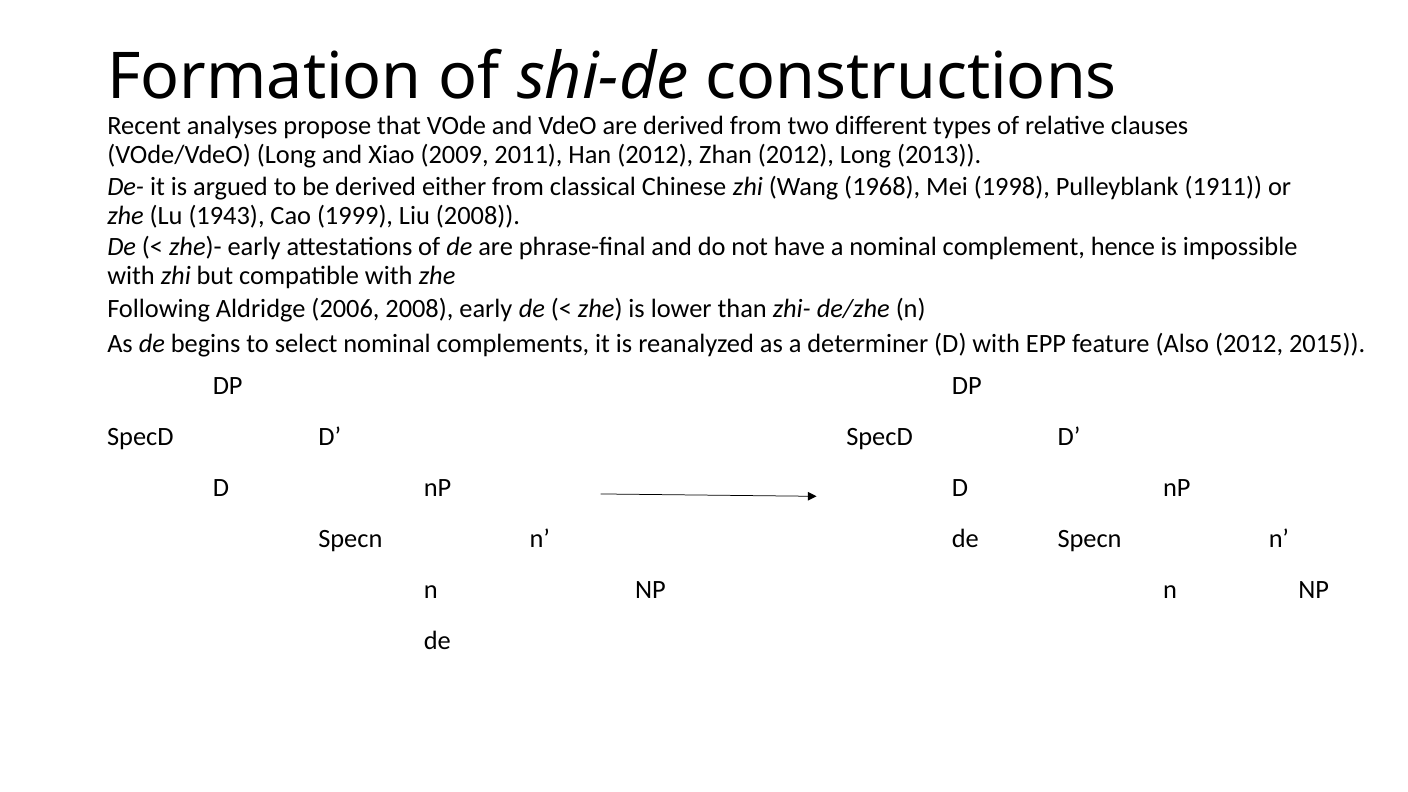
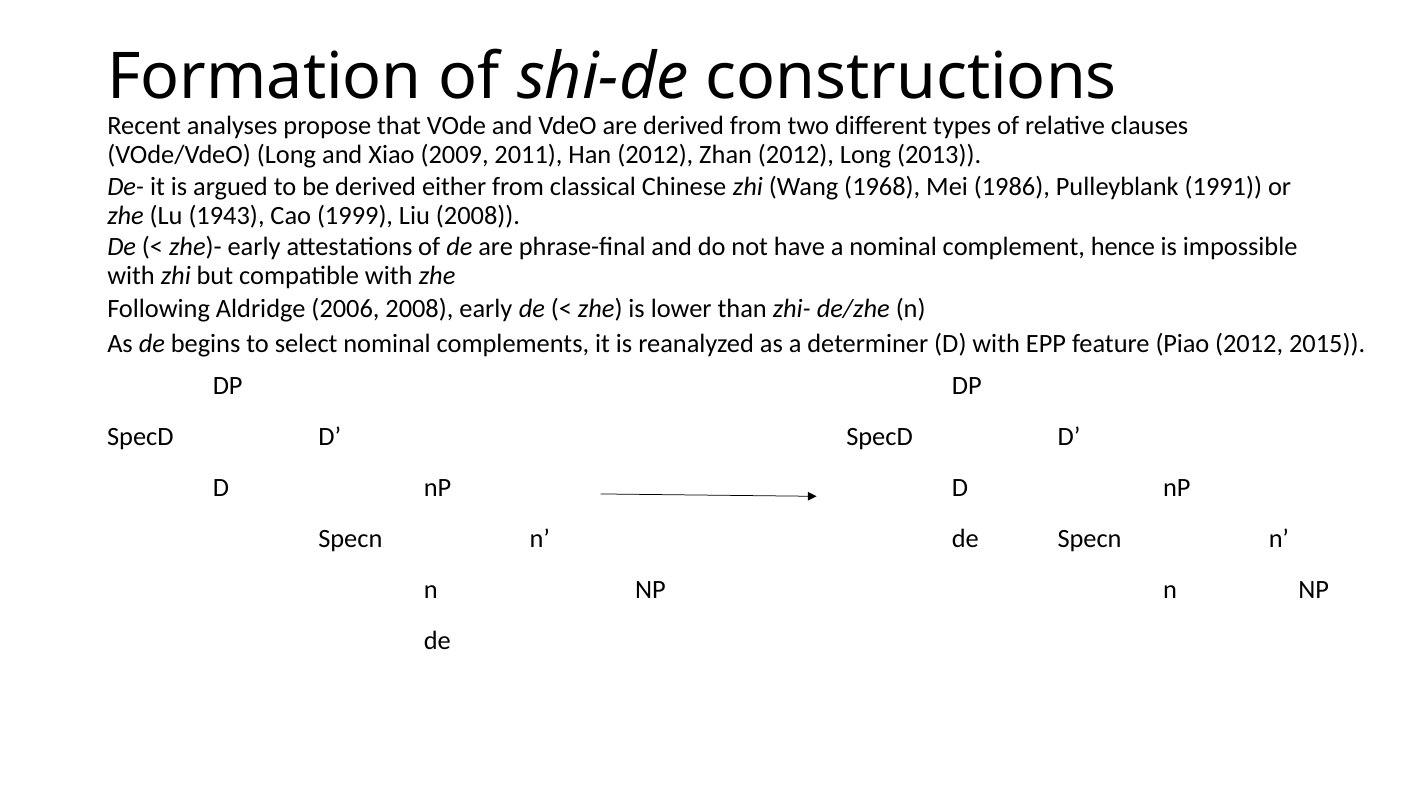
1998: 1998 -> 1986 (1012, 187)
1911: 1911 -> 1991 (1223, 187)
Also: Also -> Piao (1182, 343)
